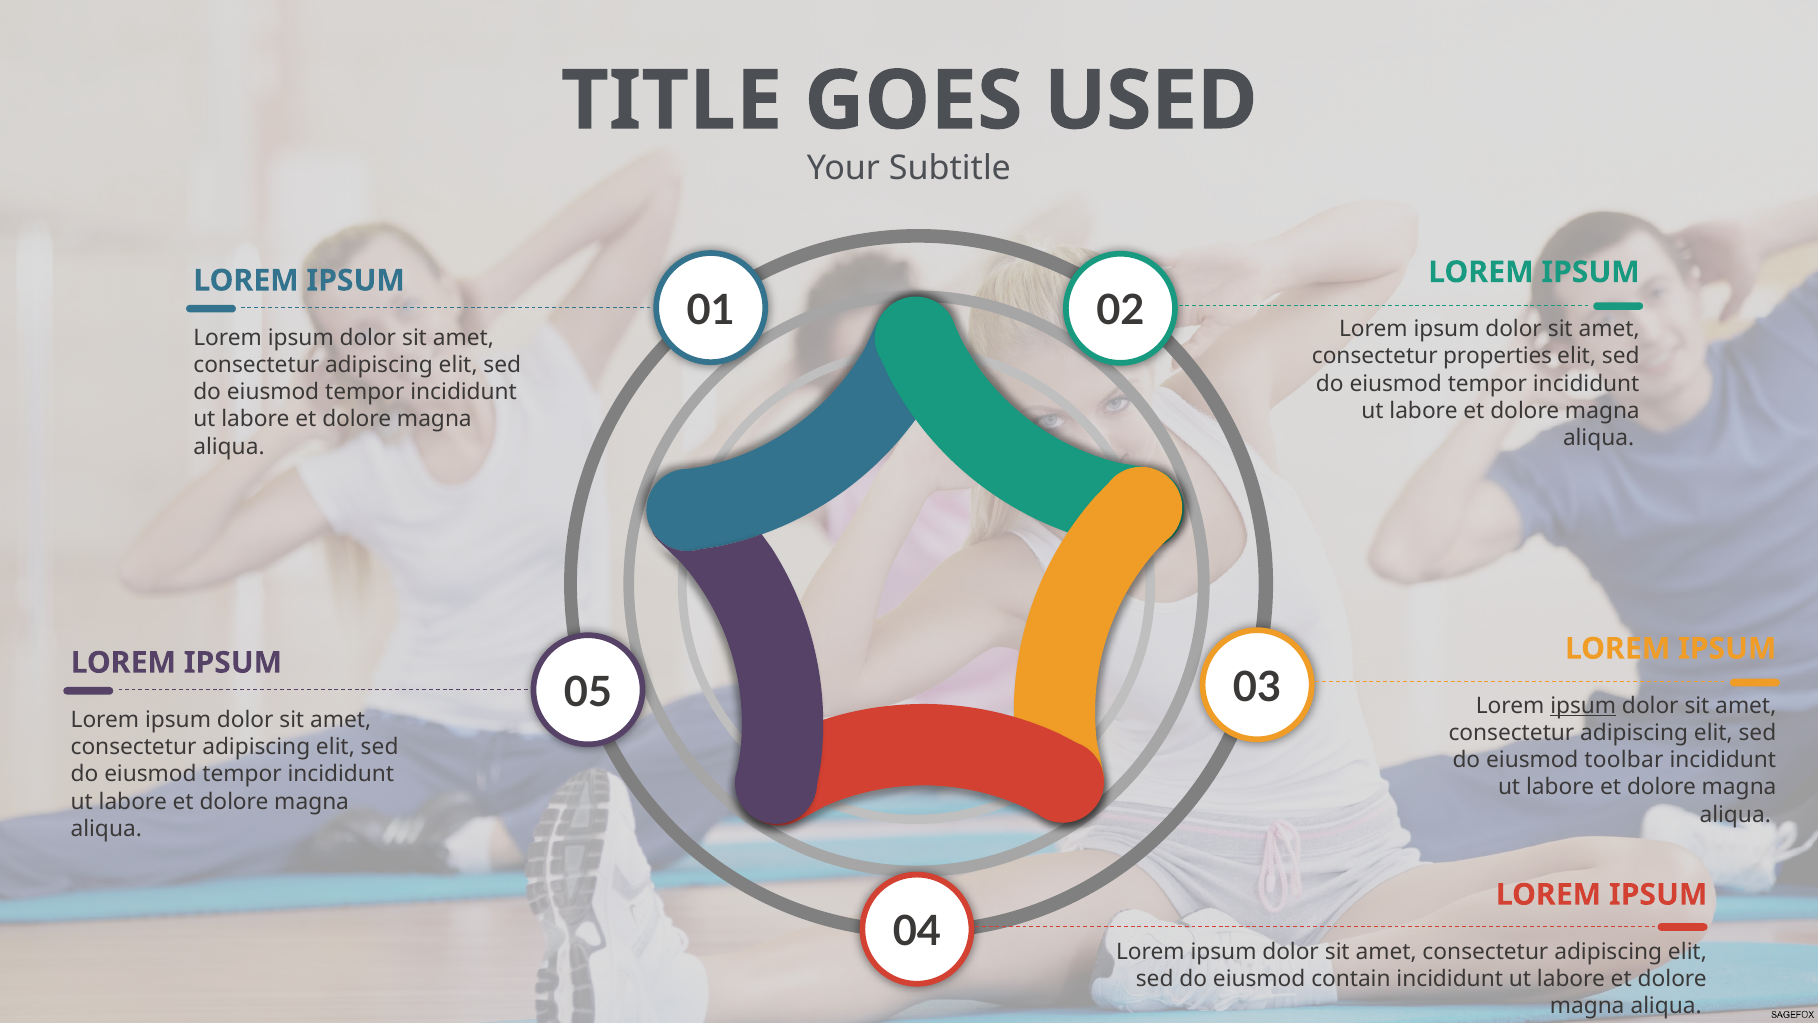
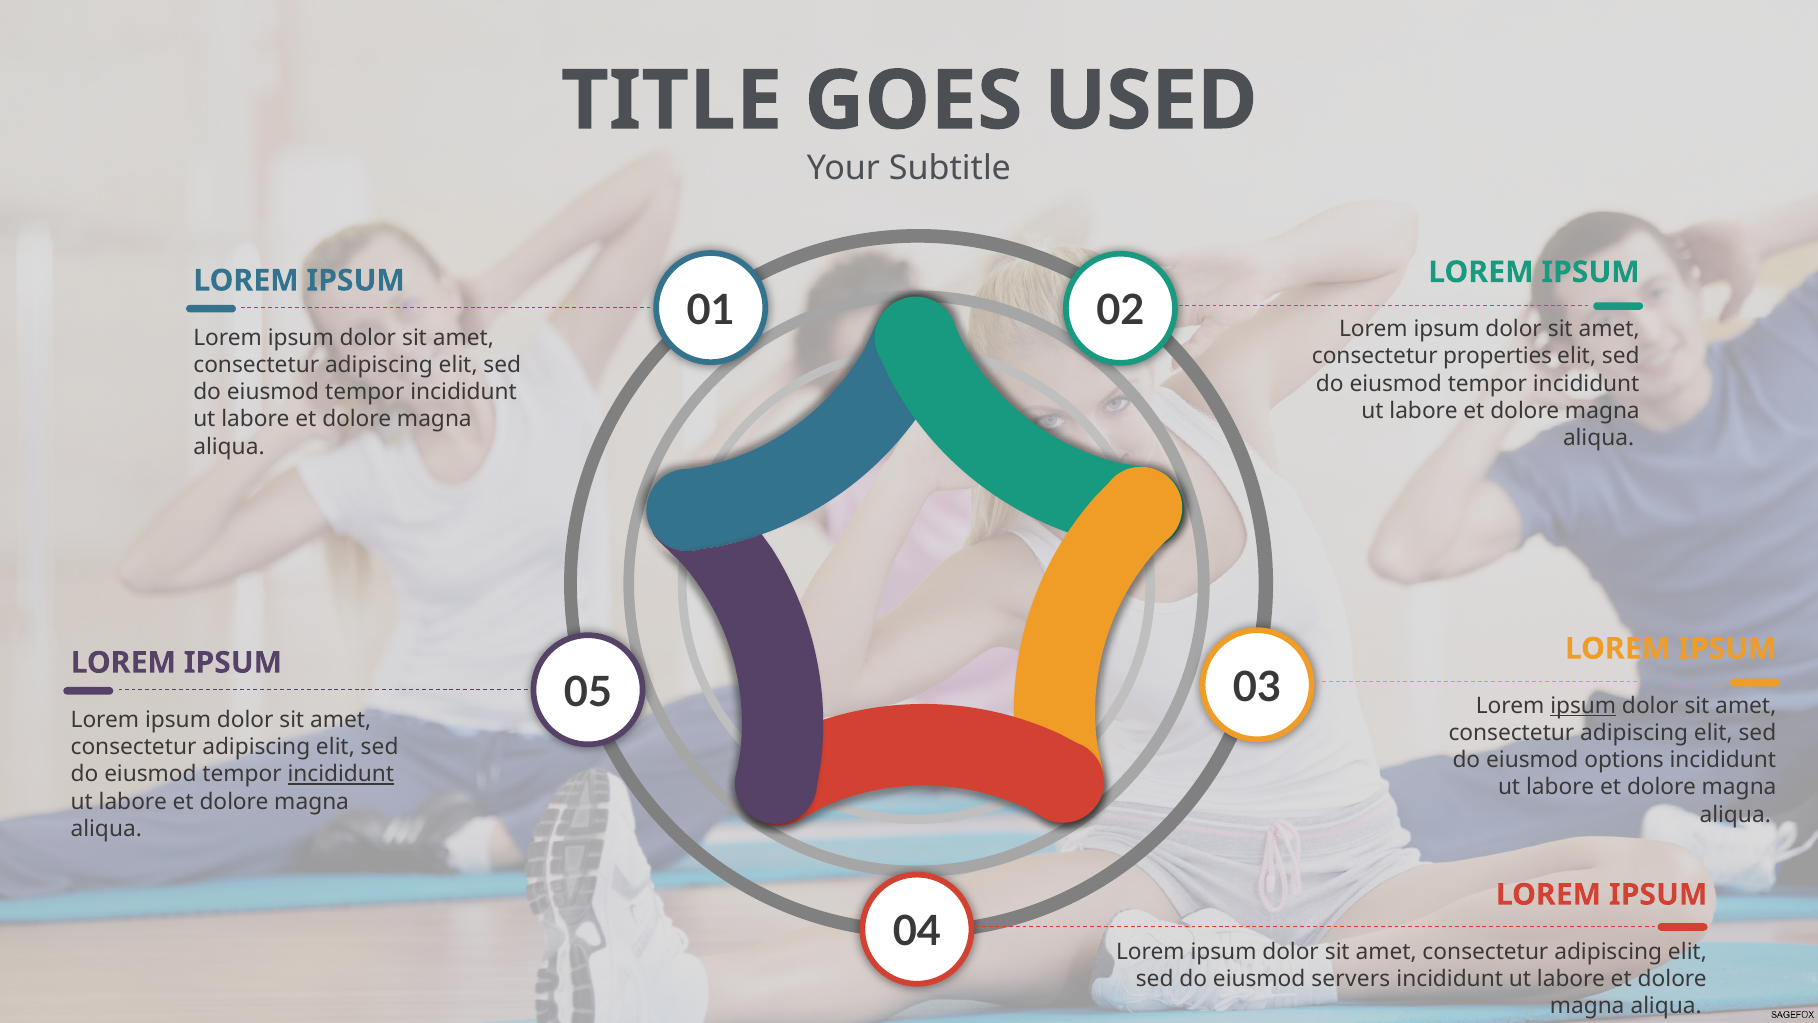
toolbar: toolbar -> options (1624, 760)
incididunt underline: none -> present (341, 774)
contain: contain -> servers (1351, 979)
